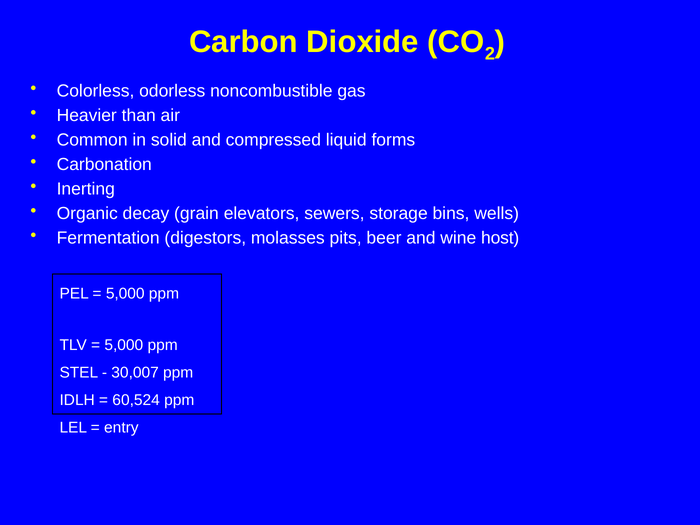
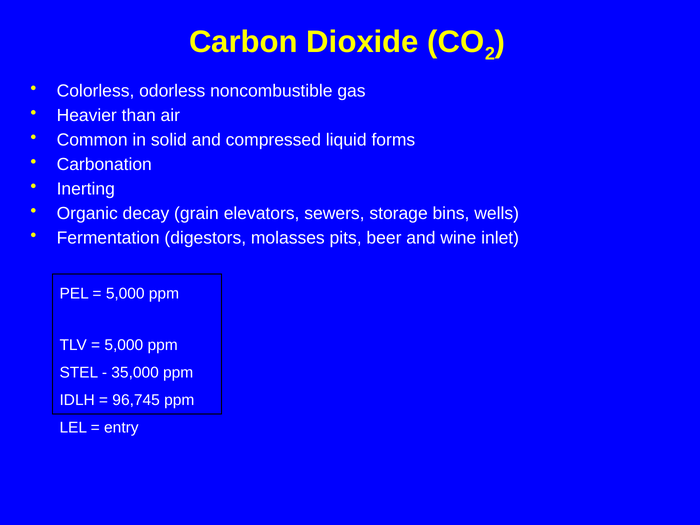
host: host -> inlet (500, 238)
30,007: 30,007 -> 35,000 (135, 373)
60,524: 60,524 -> 96,745 (136, 400)
